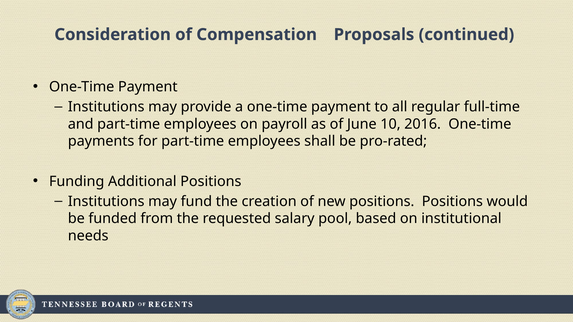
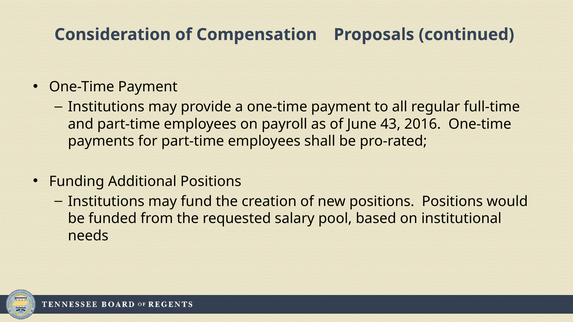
10: 10 -> 43 (390, 124)
